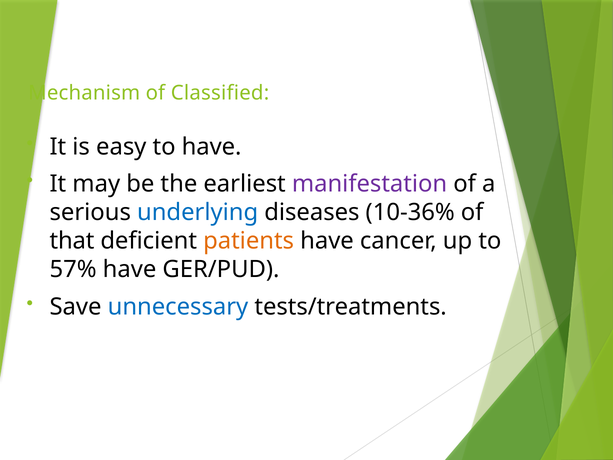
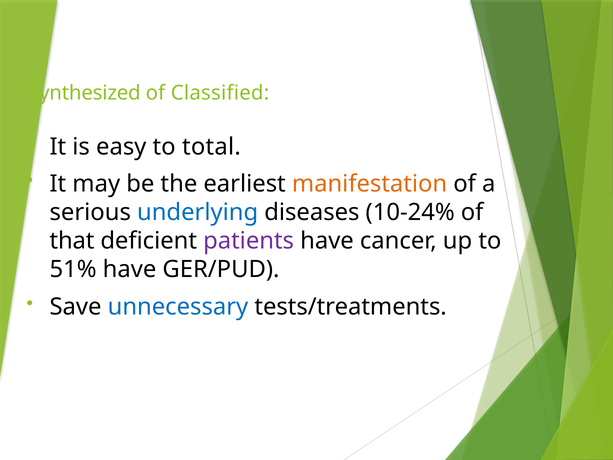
Mechanism: Mechanism -> Synthesized (84, 93)
to have: have -> total (211, 147)
manifestation colour: purple -> orange (370, 184)
10-36%: 10-36% -> 10-24% (410, 212)
patients colour: orange -> purple (249, 241)
57%: 57% -> 51% (73, 269)
